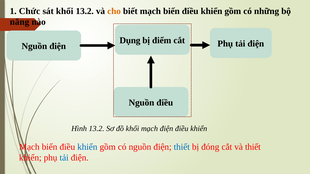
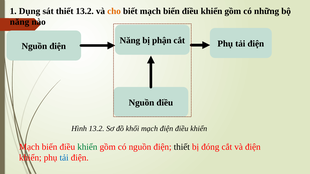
Chức: Chức -> Dụng (30, 11)
sát khối: khối -> thiết (65, 11)
Dụng: Dụng -> Năng (130, 40)
điểm: điểm -> phận (162, 40)
khiển colour: blue -> green (87, 147)
thiết colour: blue -> black (182, 147)
và thiết: thiết -> điện (253, 147)
